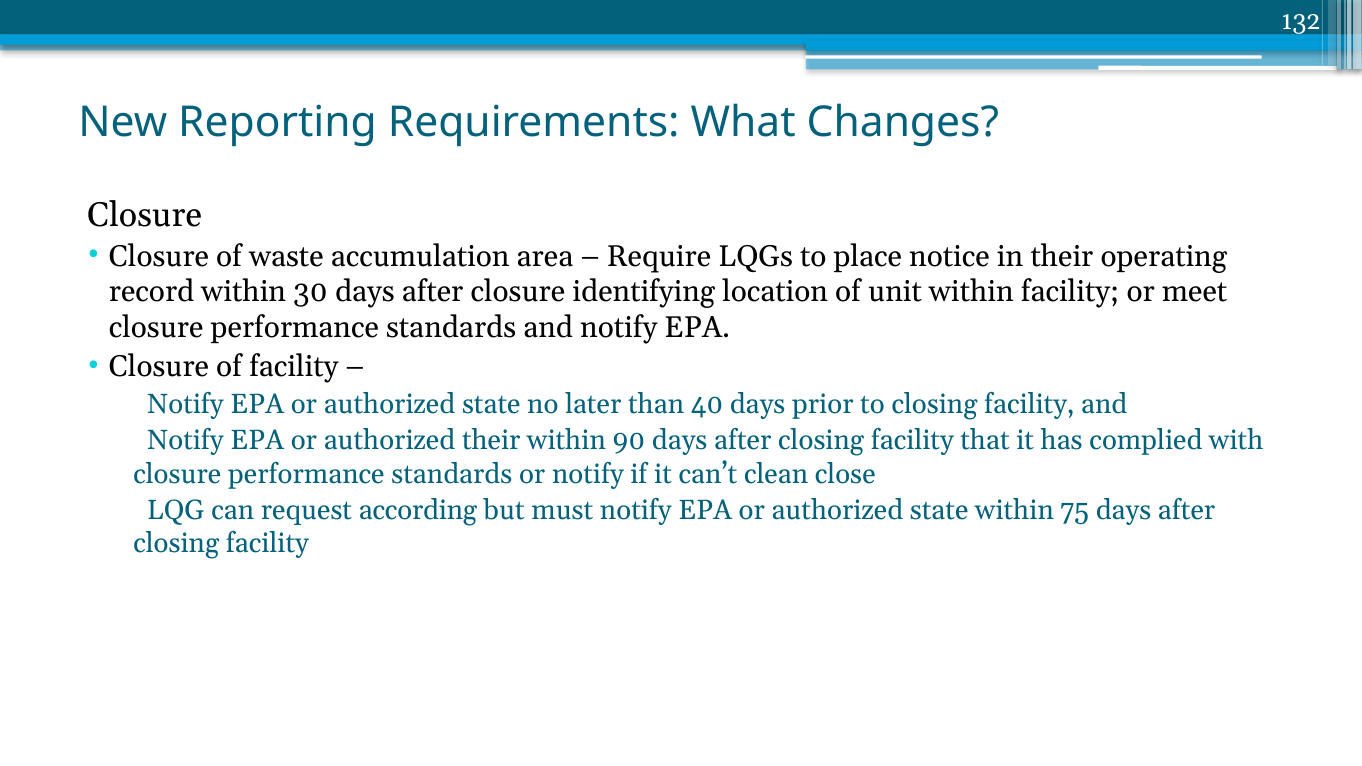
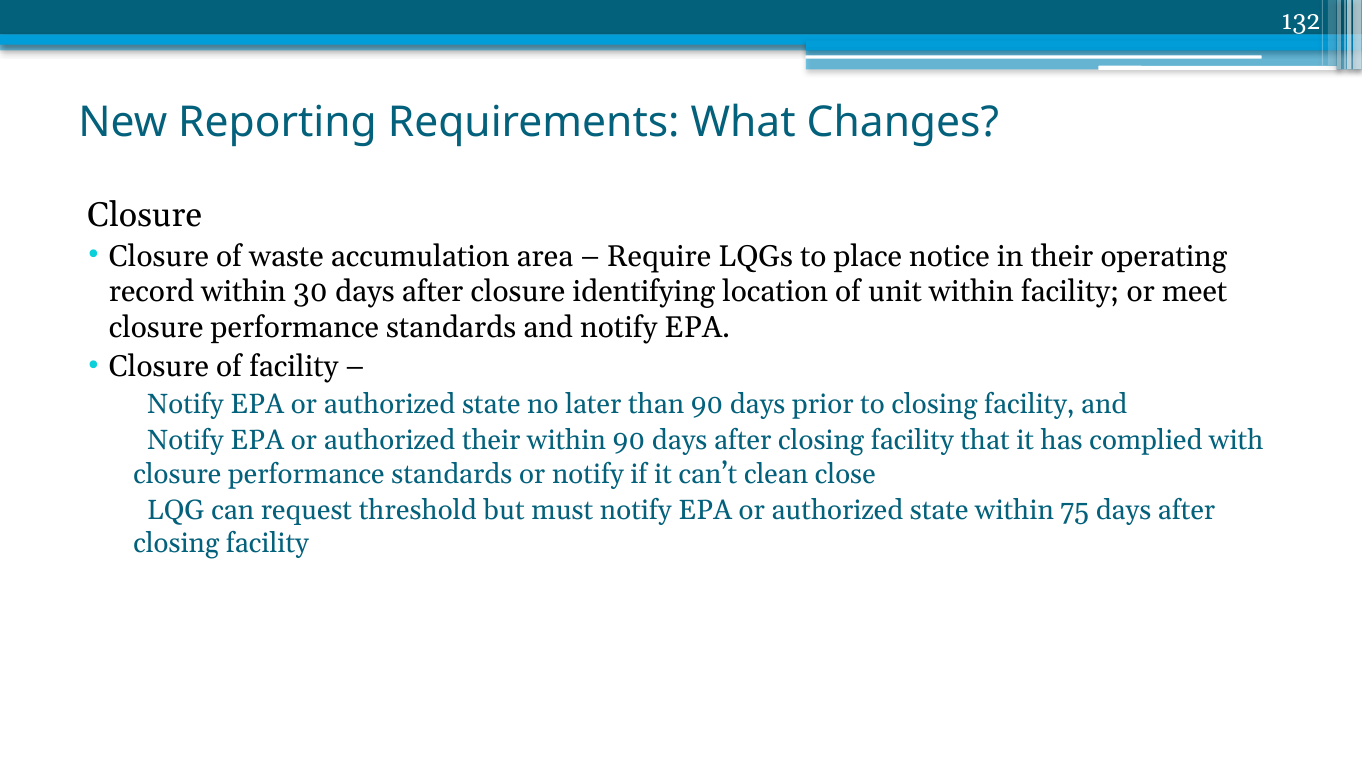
than 40: 40 -> 90 (707, 404)
according: according -> threshold (418, 510)
